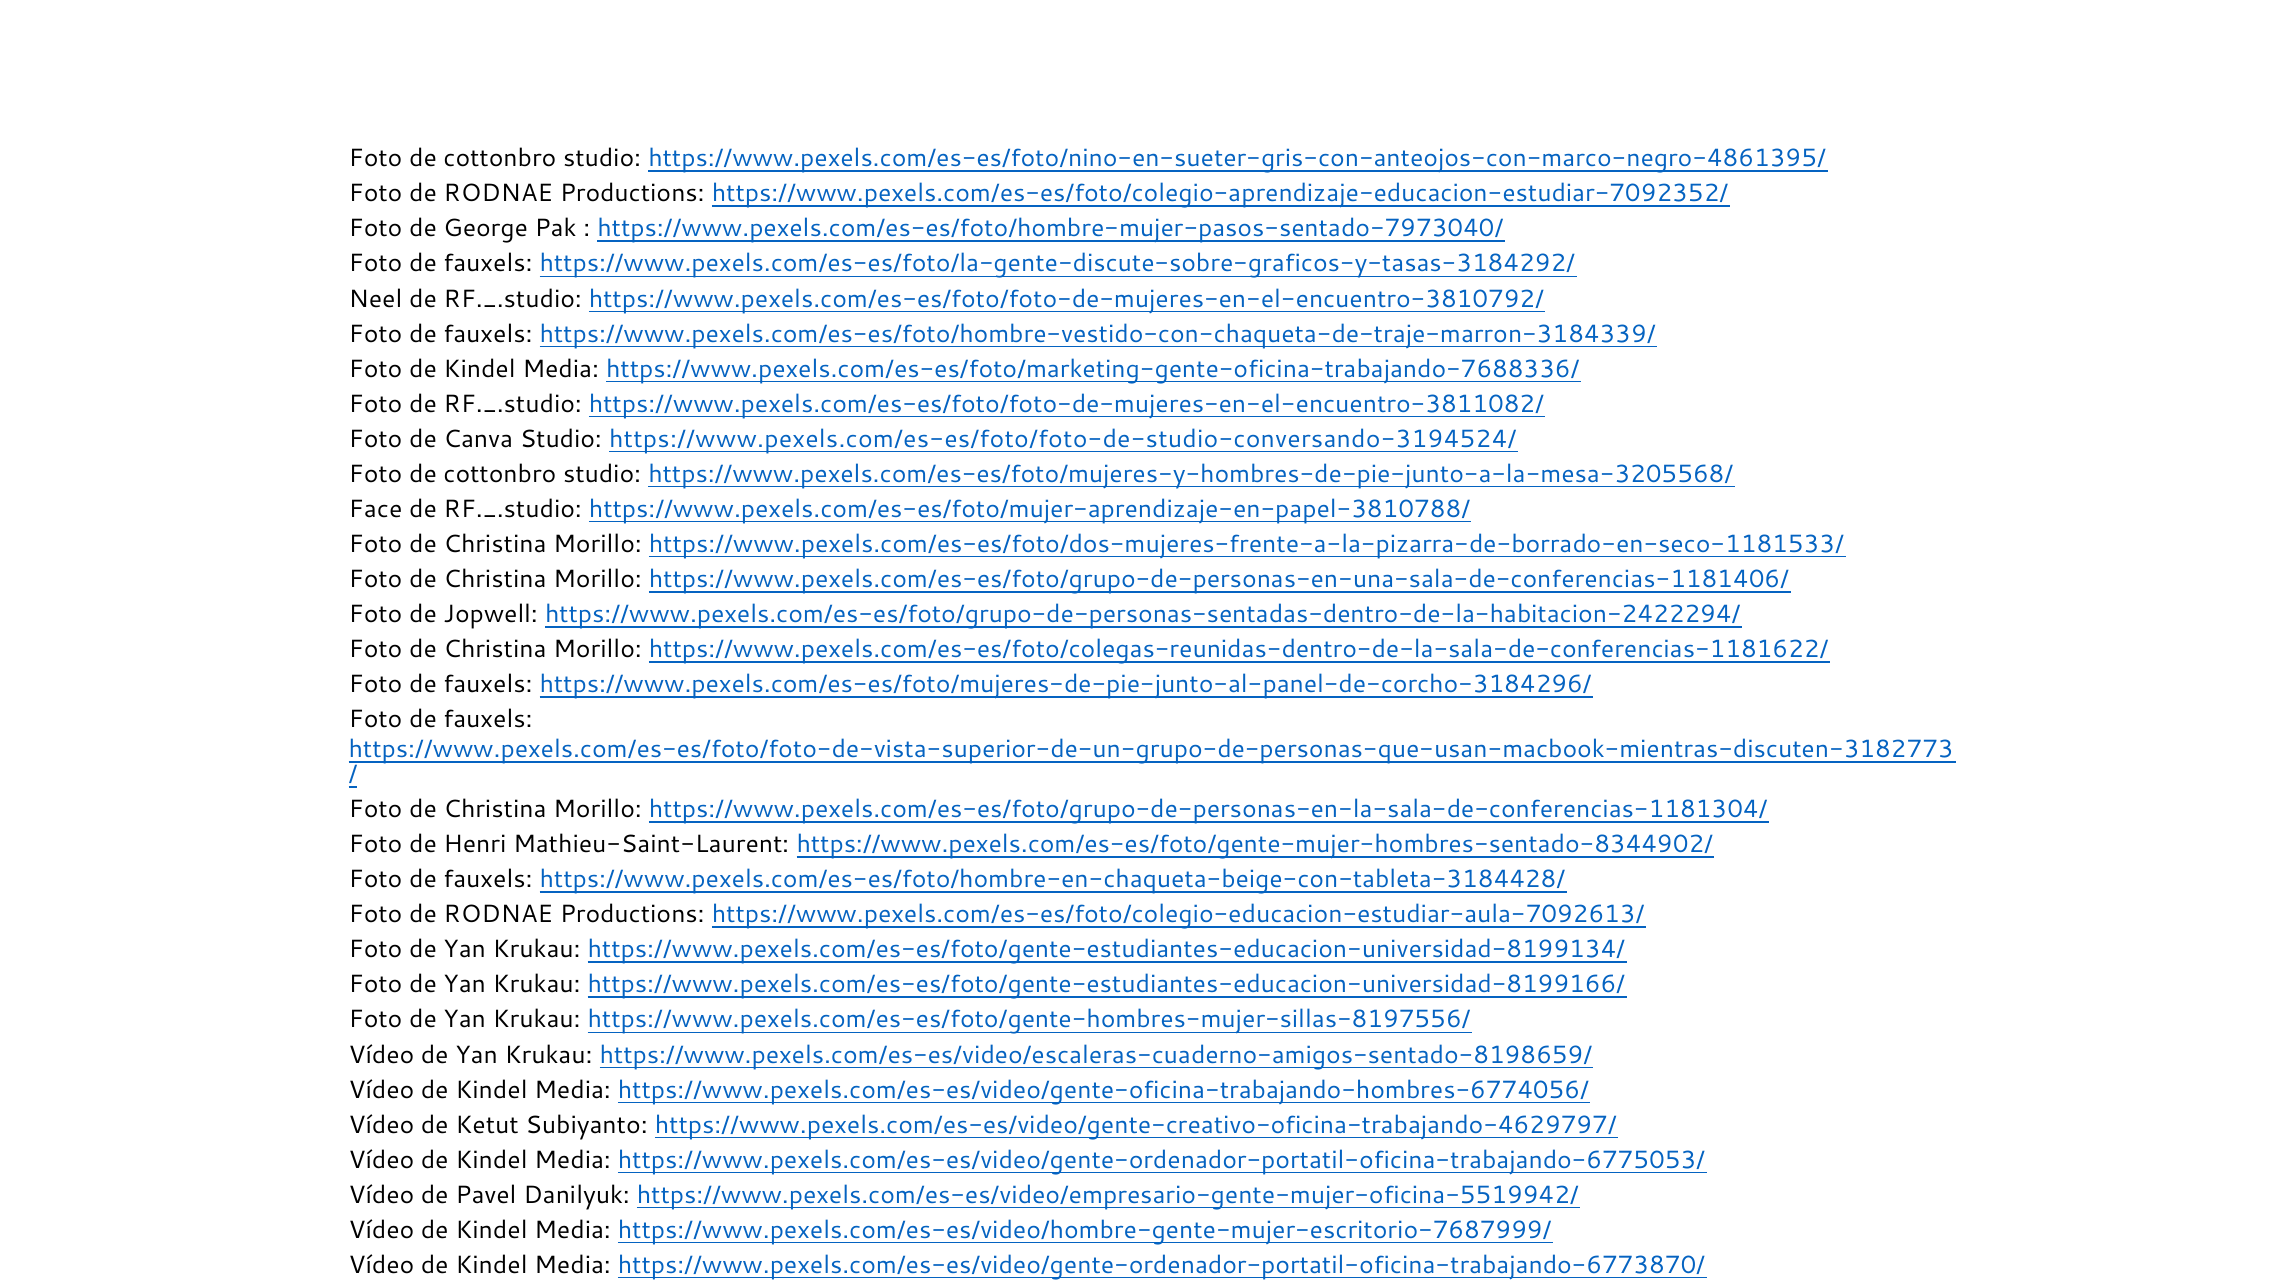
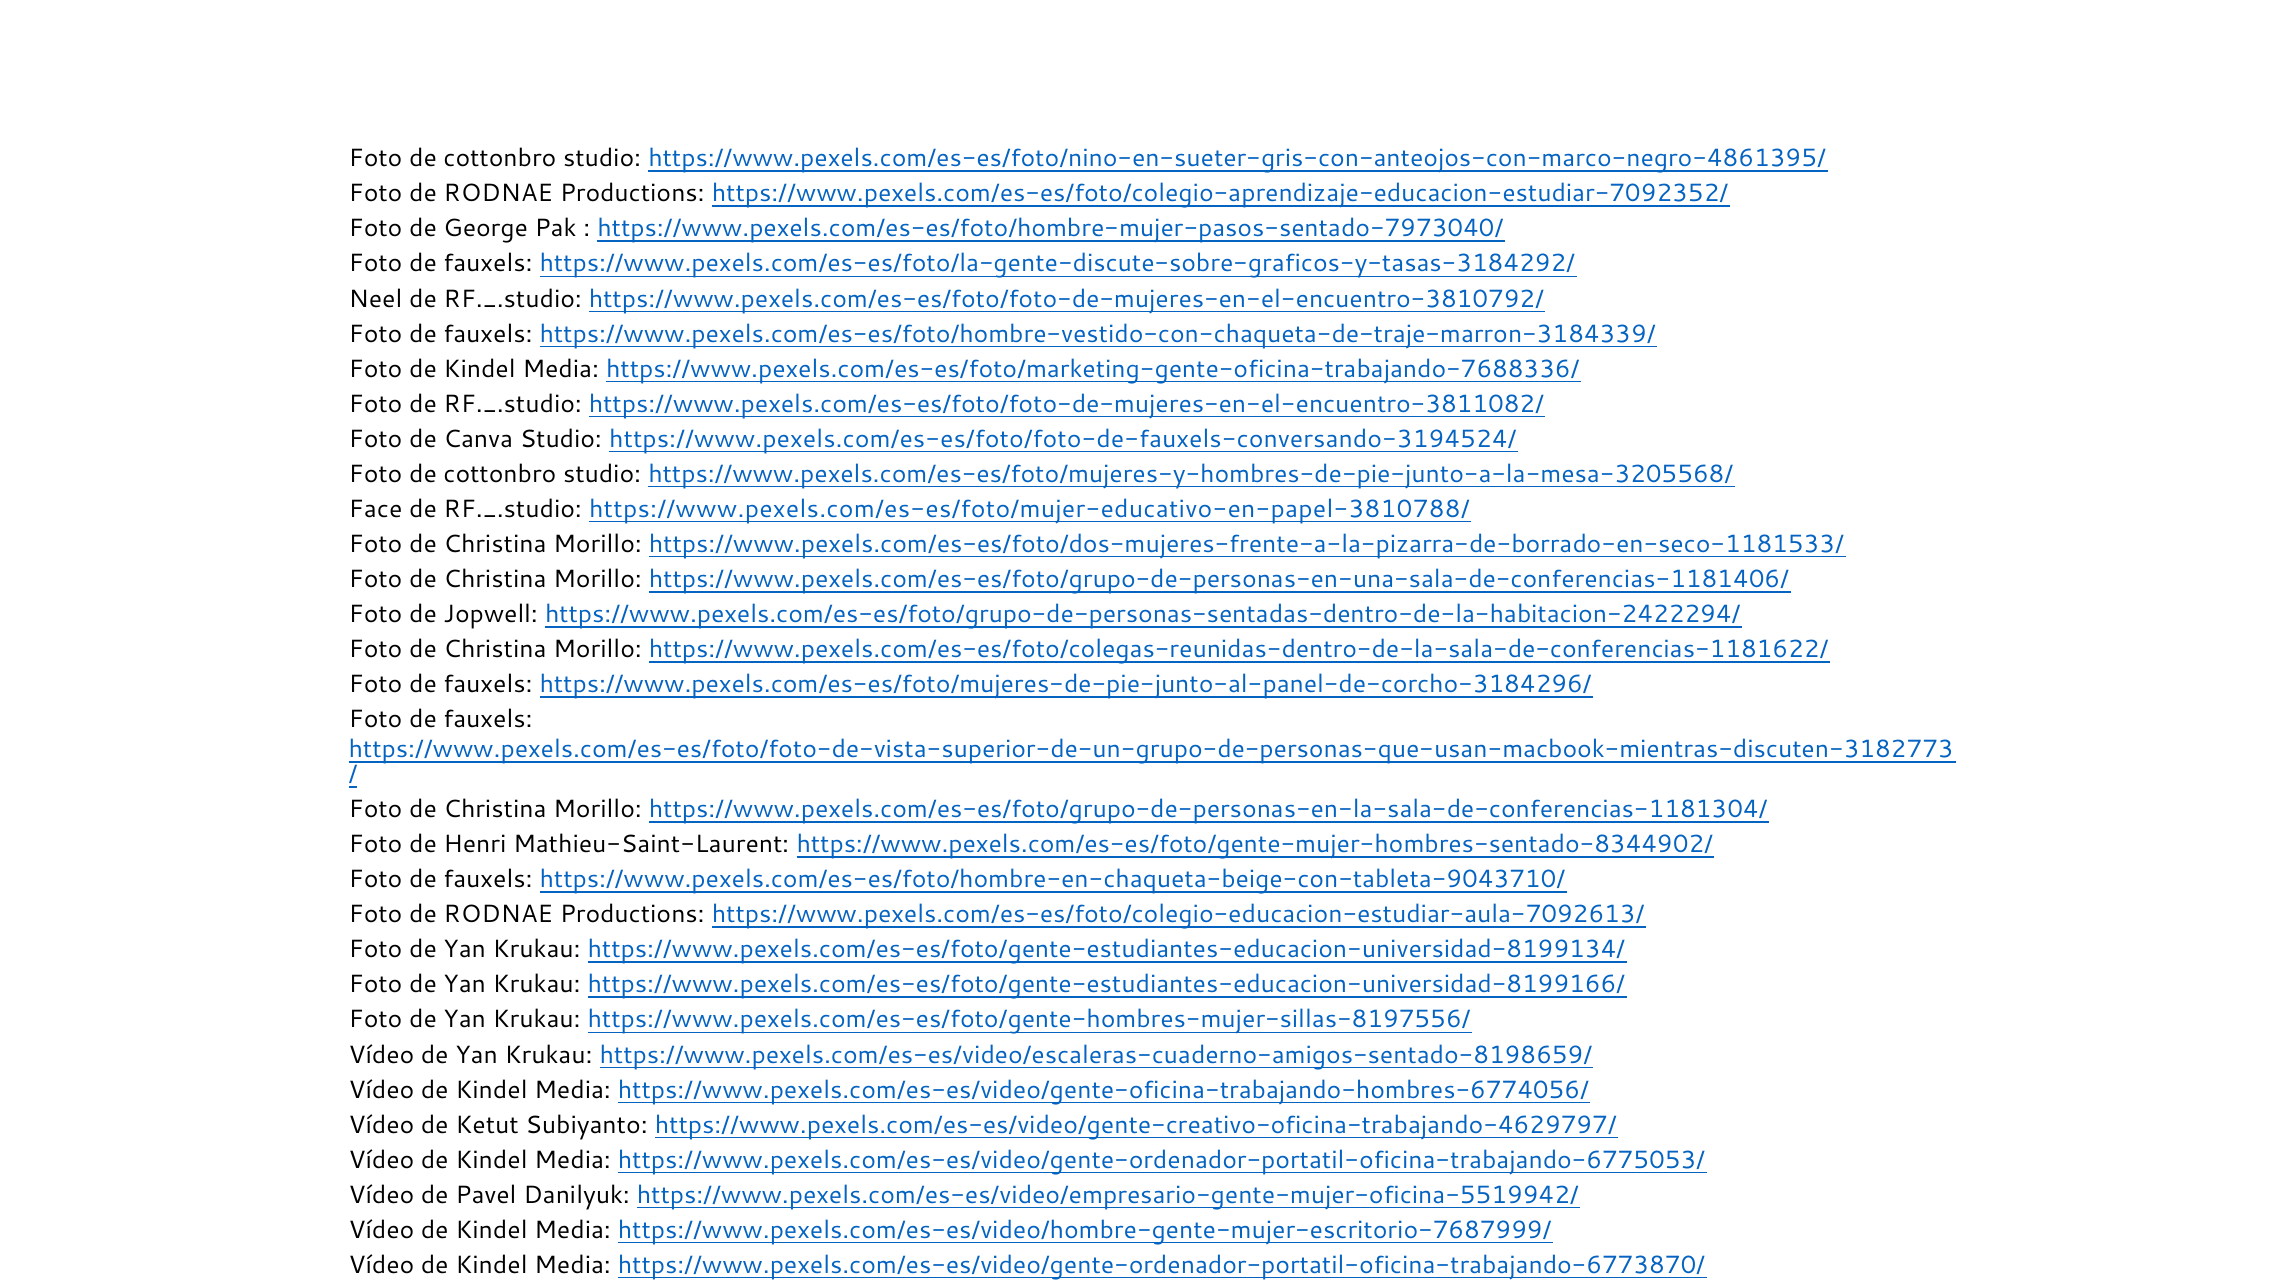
https://www.pexels.com/es-es/foto/foto-de-studio-conversando-3194524/: https://www.pexels.com/es-es/foto/foto-de-studio-conversando-3194524/ -> https://www.pexels.com/es-es/foto/foto-de-fauxels-conversando-3194524/ (1063, 439)
https://www.pexels.com/es-es/foto/mujer-aprendizaje-en-papel-3810788/: https://www.pexels.com/es-es/foto/mujer-aprendizaje-en-papel-3810788/ -> https://www.pexels.com/es-es/foto/mujer-educativo-en-papel-3810788/ (1029, 509)
https://www.pexels.com/es-es/foto/hombre-en-chaqueta-beige-con-tableta-3184428/: https://www.pexels.com/es-es/foto/hombre-en-chaqueta-beige-con-tableta-3184428/ -> https://www.pexels.com/es-es/foto/hombre-en-chaqueta-beige-con-tableta-9043710/ (1052, 879)
